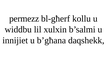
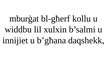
permezz: permezz -> mburġat (24, 18)
